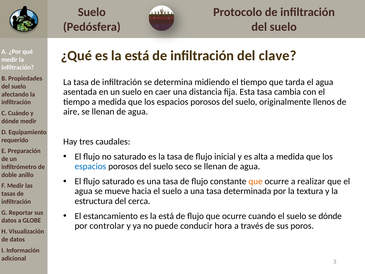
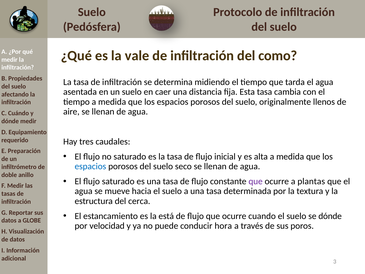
¿Qué es la está: está -> vale (137, 56)
clave: clave -> como (278, 56)
que colour: orange -> purple (256, 181)
realizar: realizar -> plantas (311, 181)
controlar: controlar -> velocidad (107, 226)
